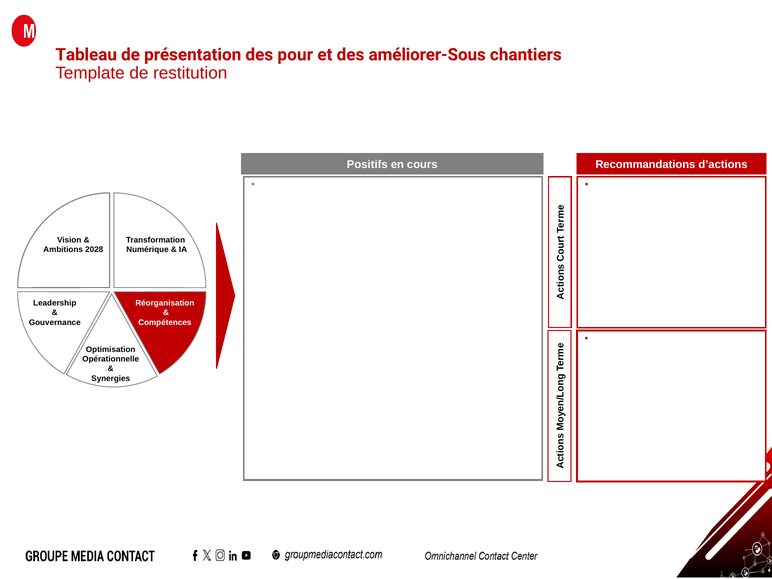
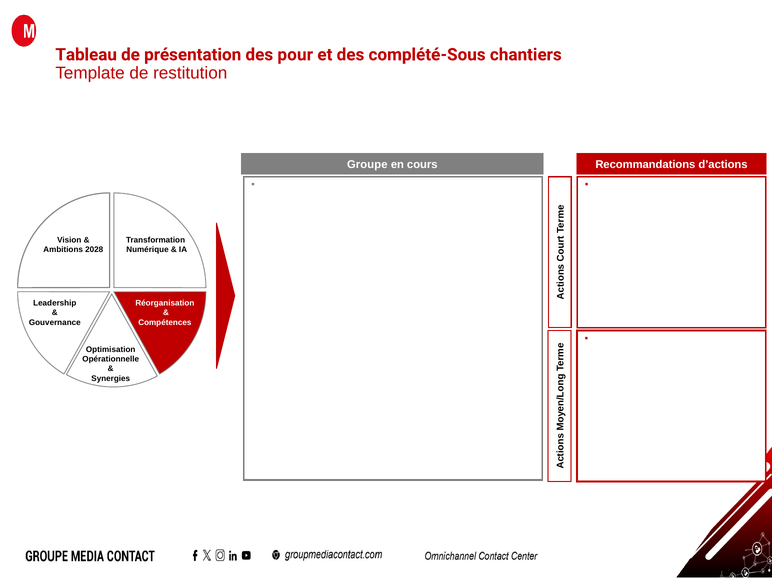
améliorer-Sous: améliorer-Sous -> complété-Sous (427, 55)
Positifs: Positifs -> Groupe (367, 165)
